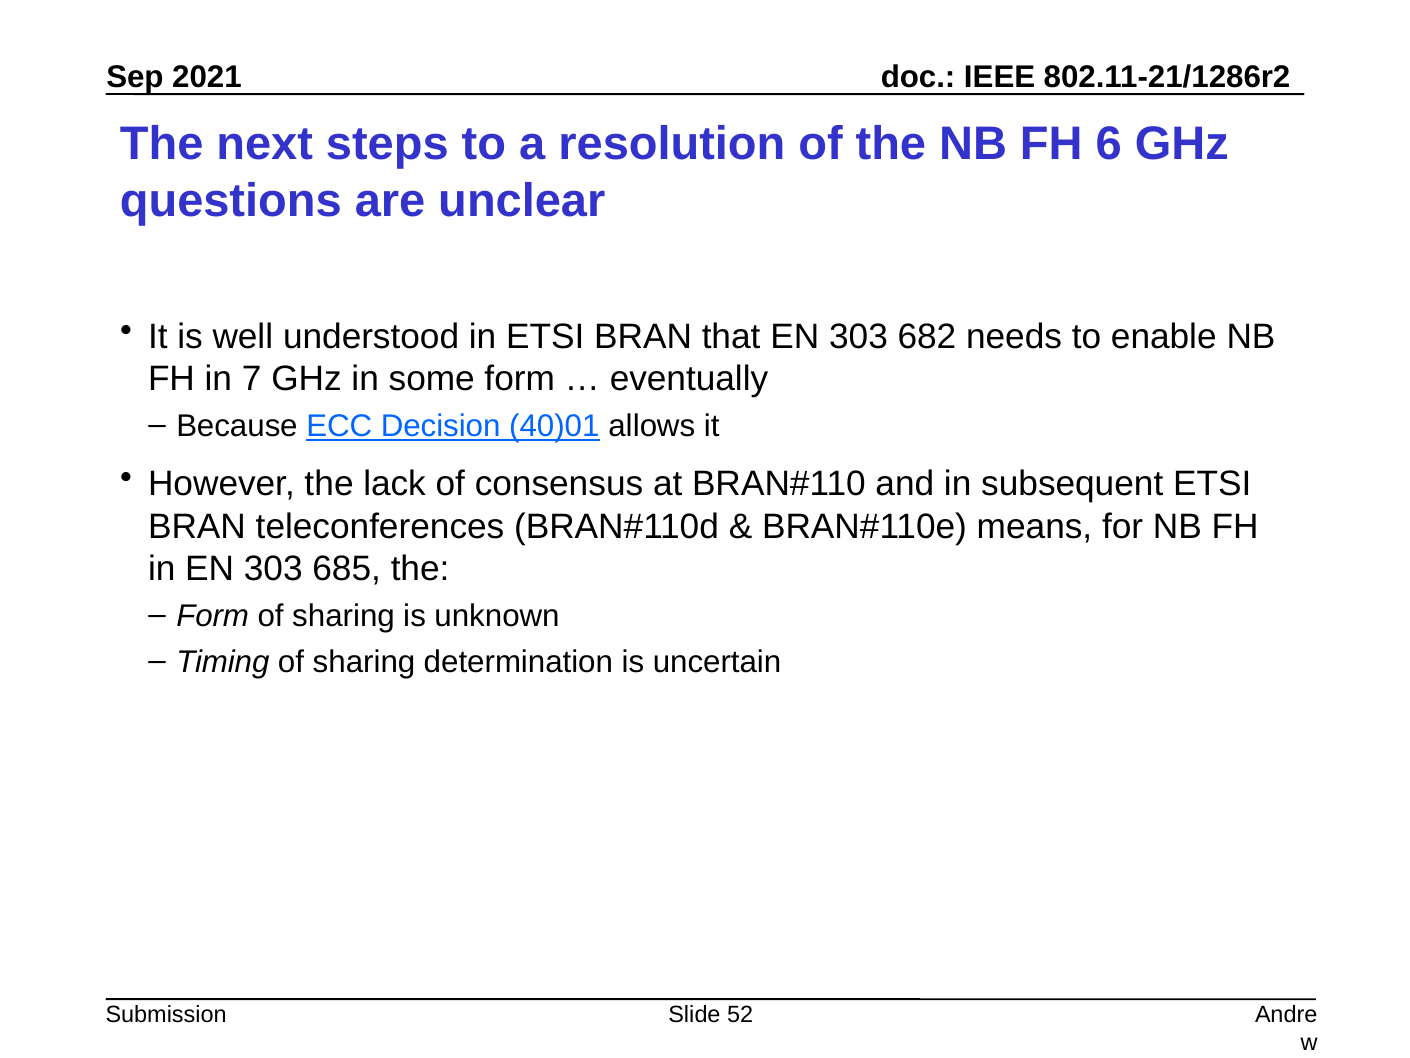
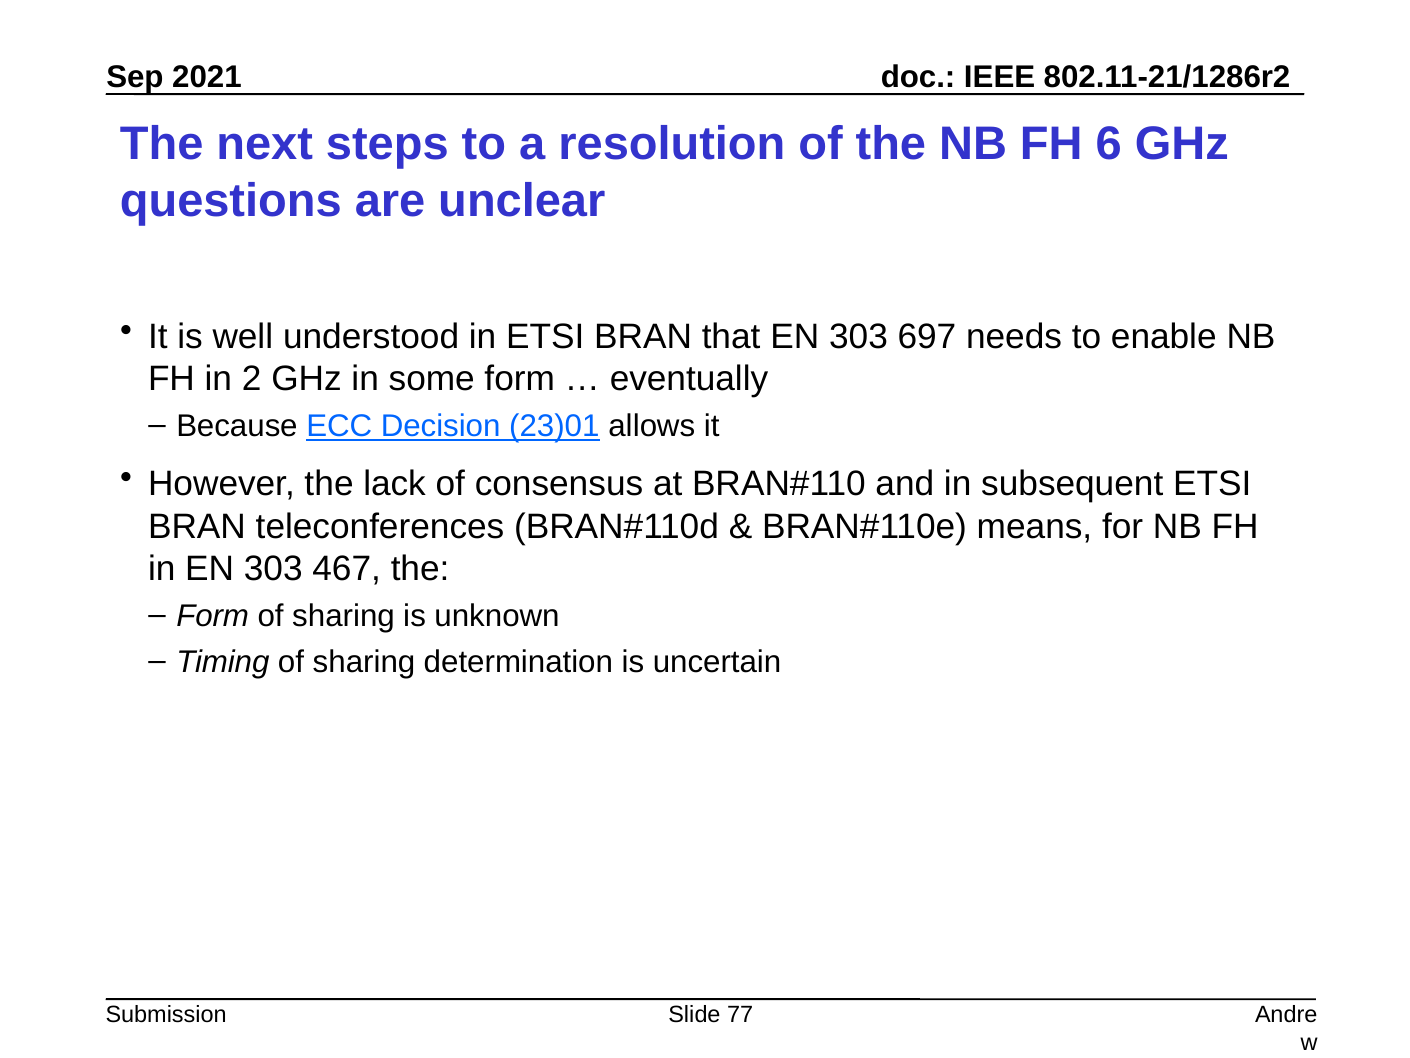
682: 682 -> 697 (927, 336)
7: 7 -> 2 (252, 379)
40)01: 40)01 -> 23)01 (554, 426)
685: 685 -> 467 (347, 568)
52: 52 -> 77 (740, 1014)
